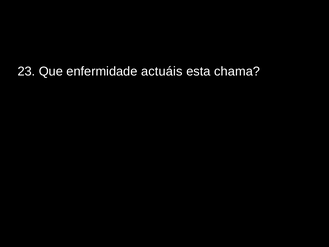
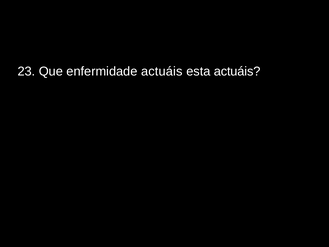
esta chama: chama -> actuáis (237, 71)
